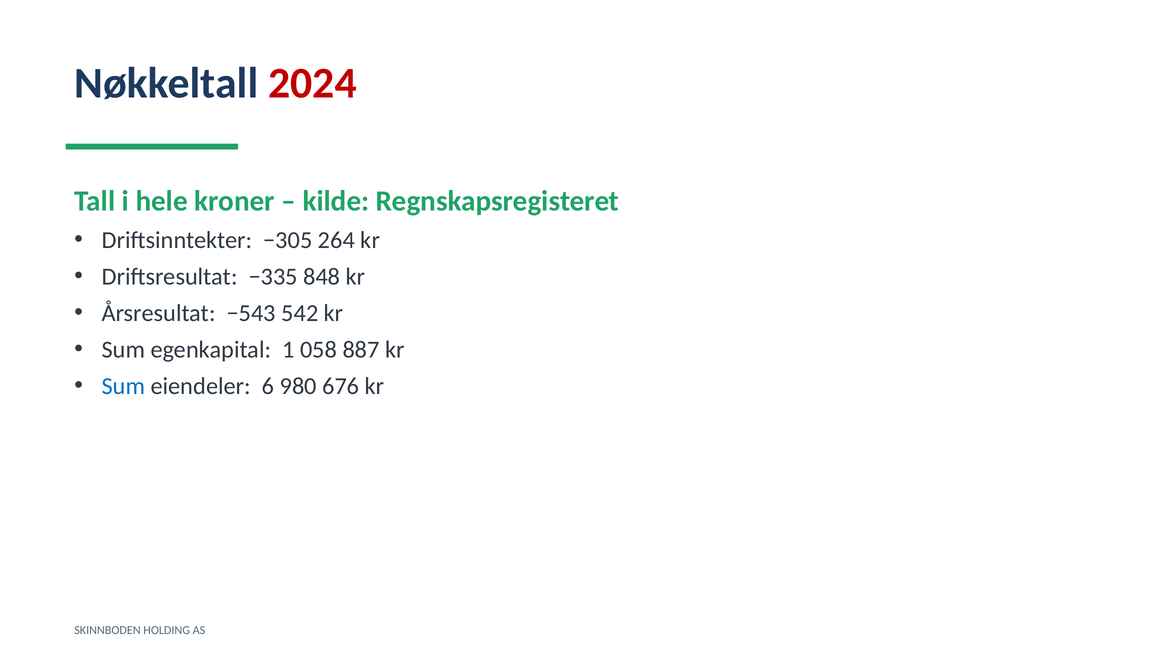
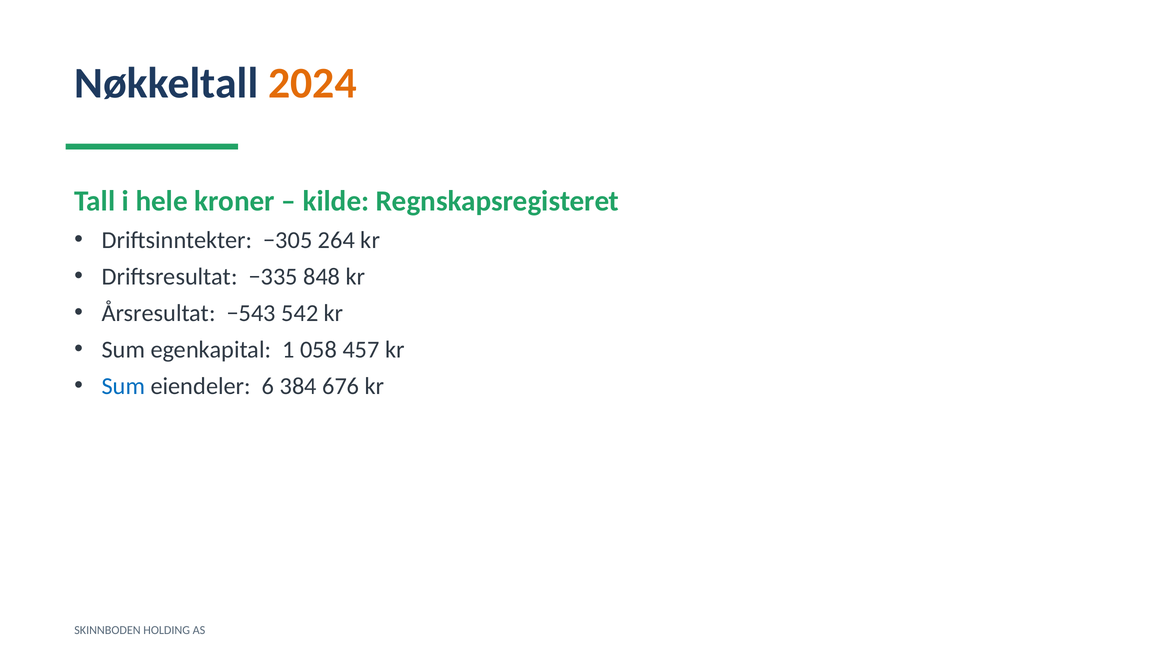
2024 colour: red -> orange (312, 83)
887: 887 -> 457 (361, 350)
980: 980 -> 384 (298, 386)
